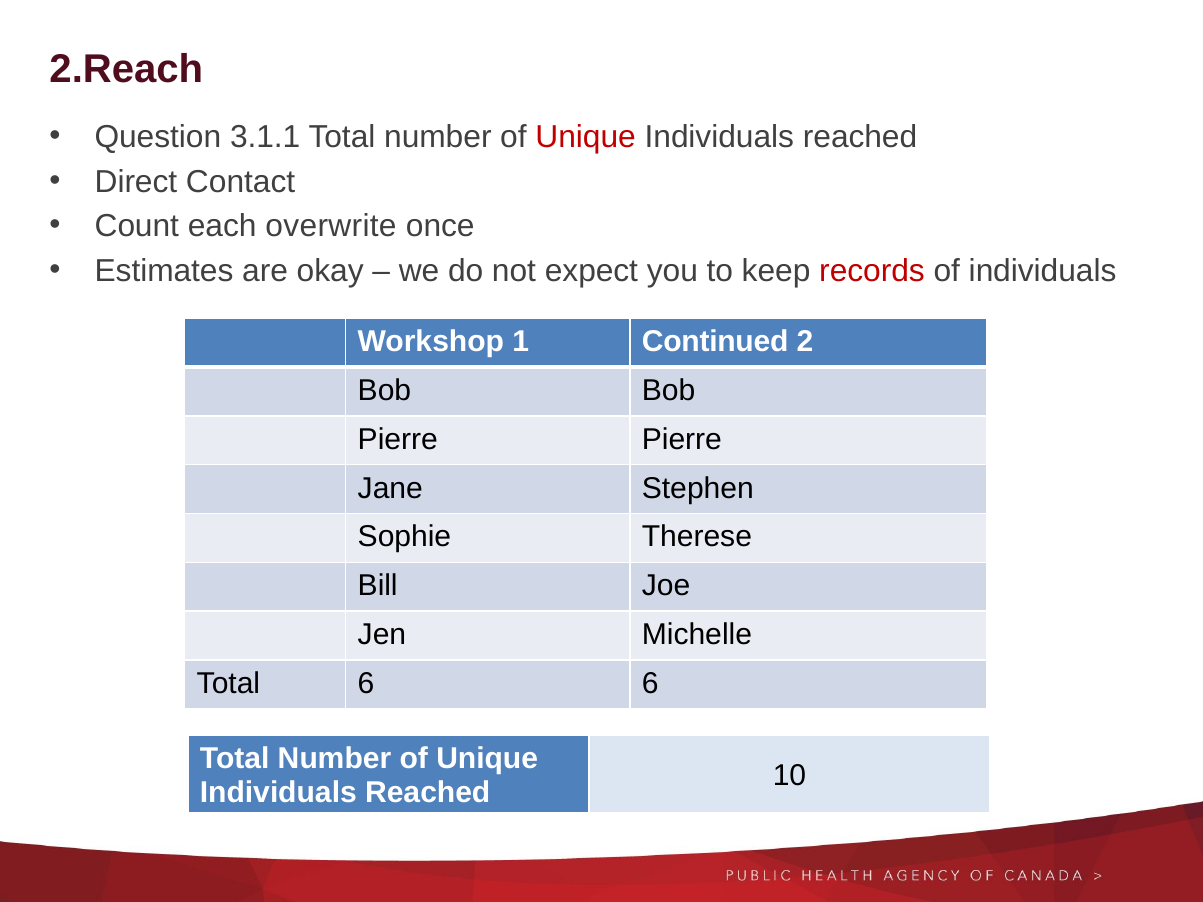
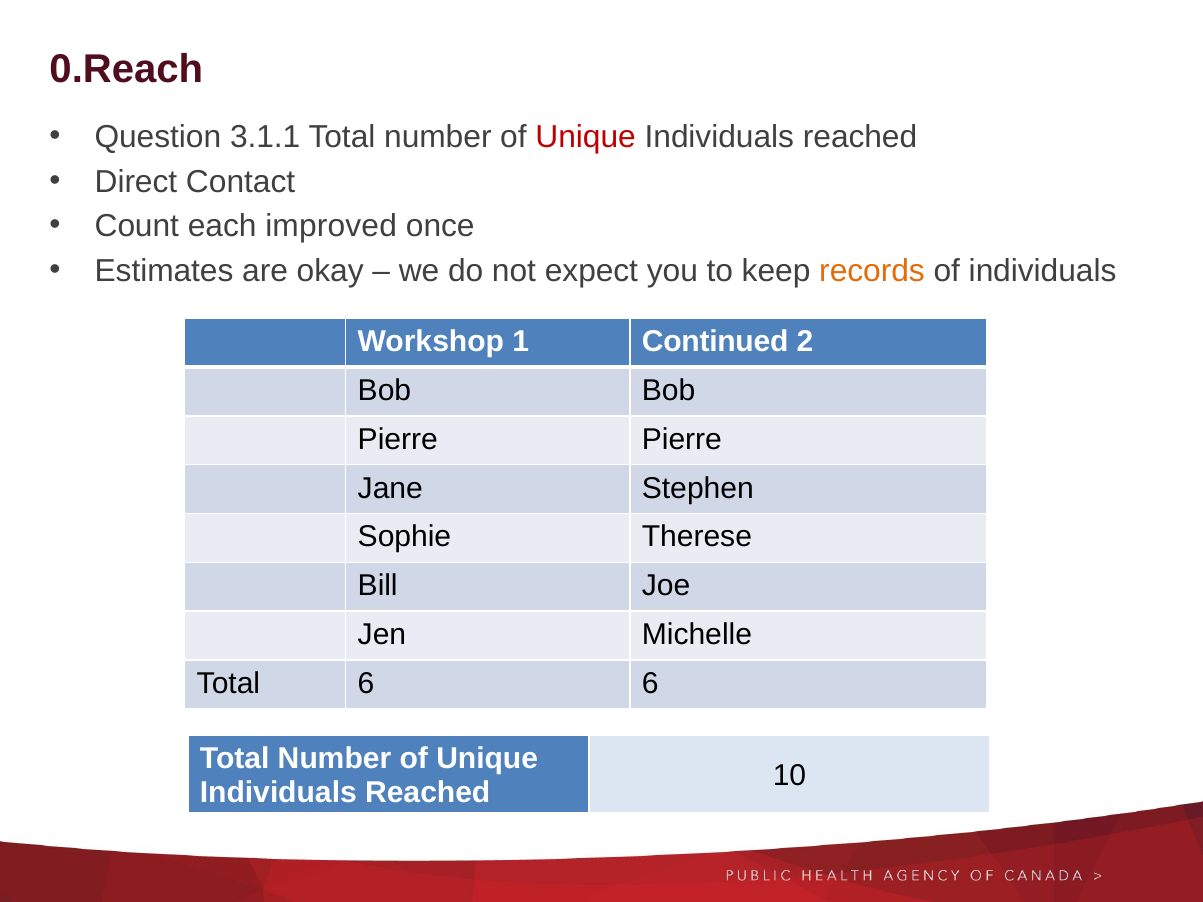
2.Reach: 2.Reach -> 0.Reach (126, 70)
overwrite: overwrite -> improved (331, 226)
records colour: red -> orange (872, 271)
